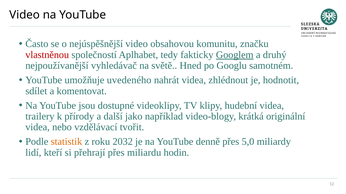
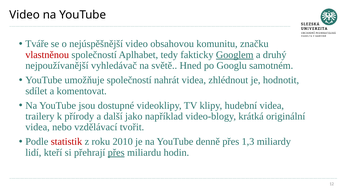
Často: Často -> Tváře (37, 44)
umožňuje uvedeného: uvedeného -> společností (129, 80)
statistik colour: orange -> red (66, 142)
2032: 2032 -> 2010 (123, 142)
5,0: 5,0 -> 1,3 (248, 142)
přes underline: none -> present (116, 153)
